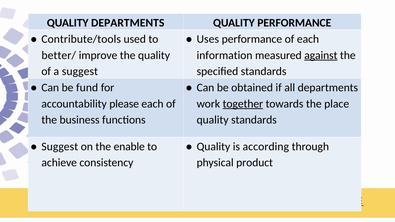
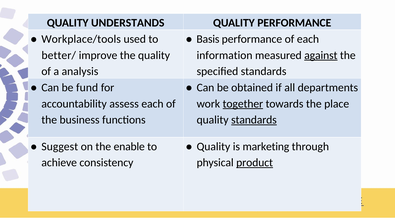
QUALITY DEPARTMENTS: DEPARTMENTS -> UNDERSTANDS (128, 23)
Contribute/tools: Contribute/tools -> Workplace/tools (81, 39)
Uses: Uses -> Basis (208, 39)
a suggest: suggest -> analysis (80, 71)
please: please -> assess (124, 104)
standards underline: none -> present (254, 120)
according: according -> marketing (266, 147)
product underline: none -> present (255, 163)
